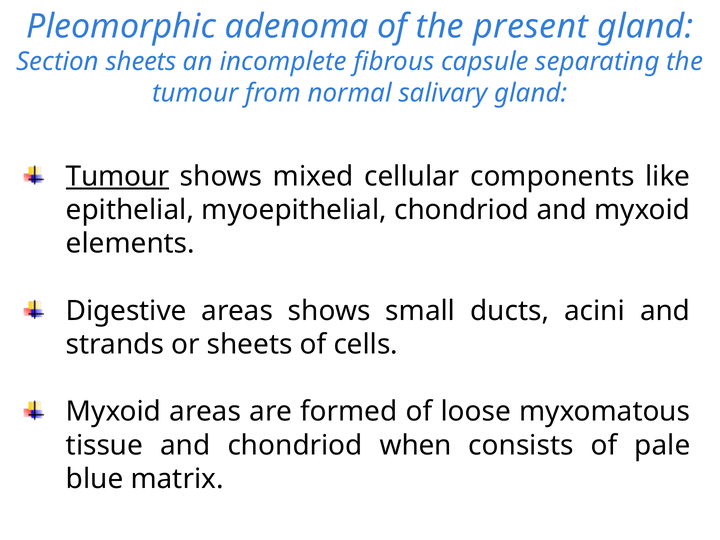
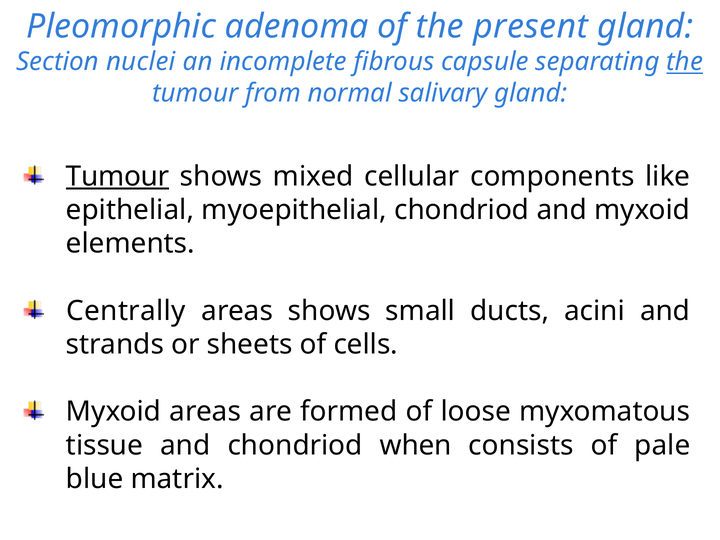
Section sheets: sheets -> nuclei (141, 62)
the underline: none -> present (685, 62)
Digestive: Digestive -> Centrally (126, 311)
